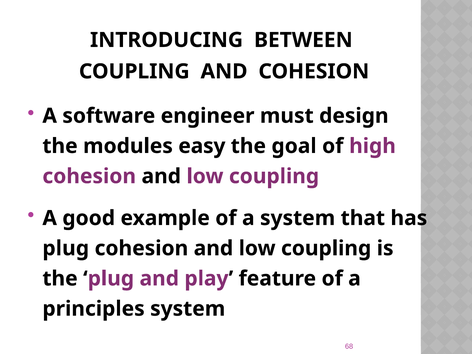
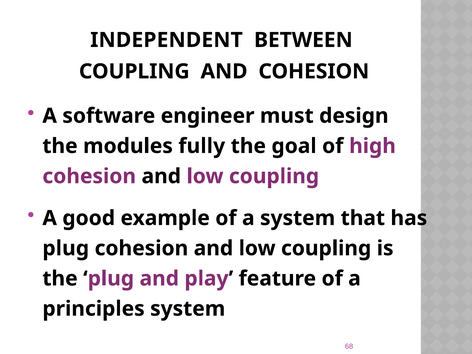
INTRODUCING: INTRODUCING -> INDEPENDENT (166, 40)
easy: easy -> fully (202, 146)
